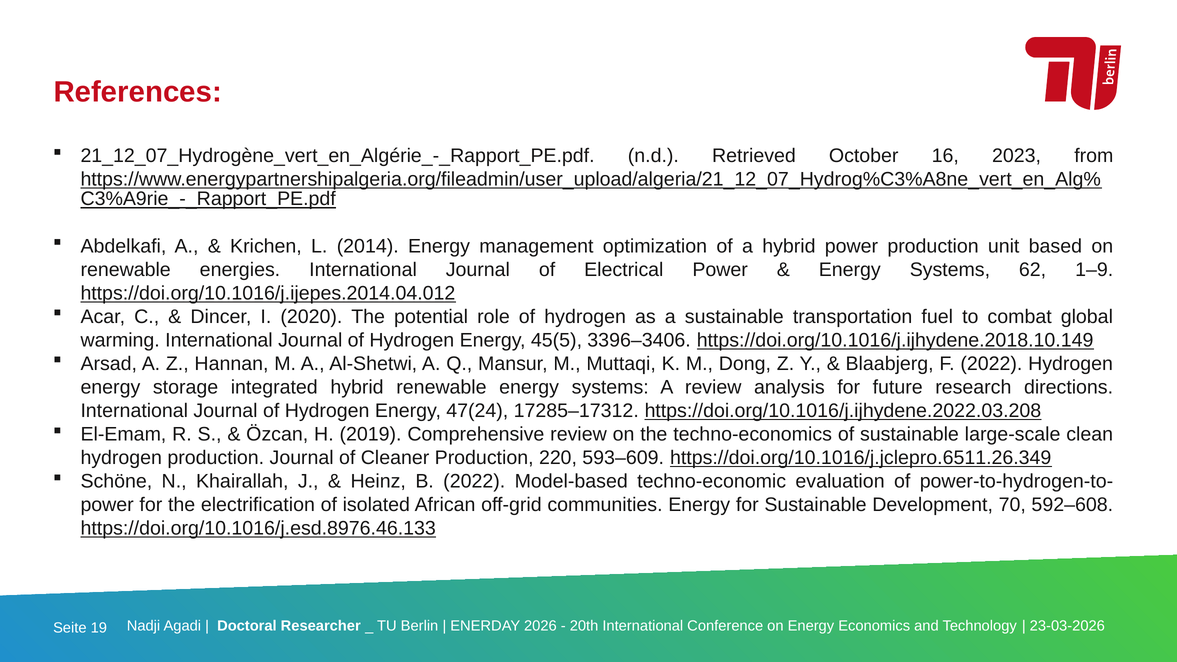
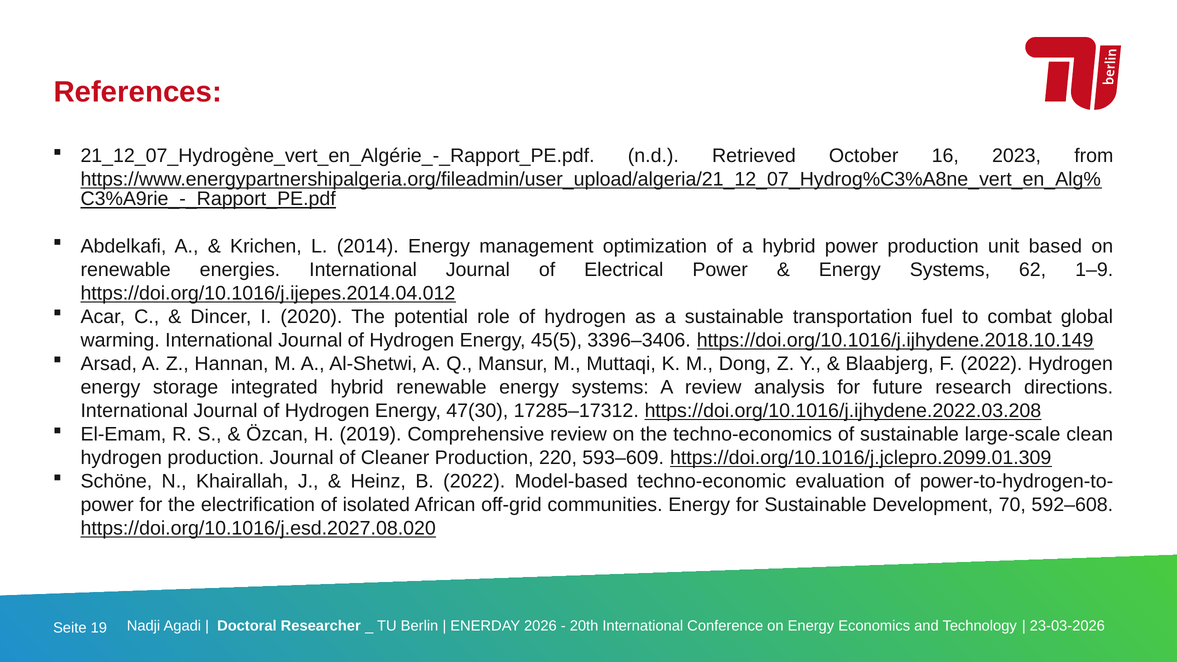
47(24: 47(24 -> 47(30 (477, 411)
https://doi.org/10.1016/j.jclepro.6511.26.349: https://doi.org/10.1016/j.jclepro.6511.26.349 -> https://doi.org/10.1016/j.jclepro.2099.01.309 (861, 458)
https://doi.org/10.1016/j.esd.8976.46.133: https://doi.org/10.1016/j.esd.8976.46.133 -> https://doi.org/10.1016/j.esd.2027.08.020 (258, 528)
